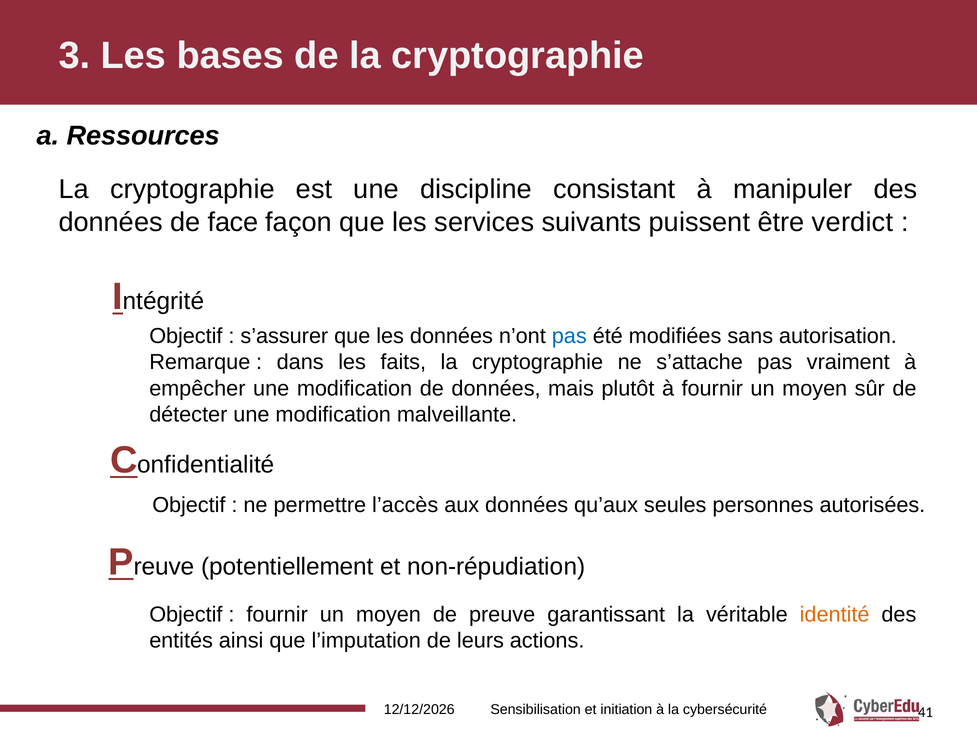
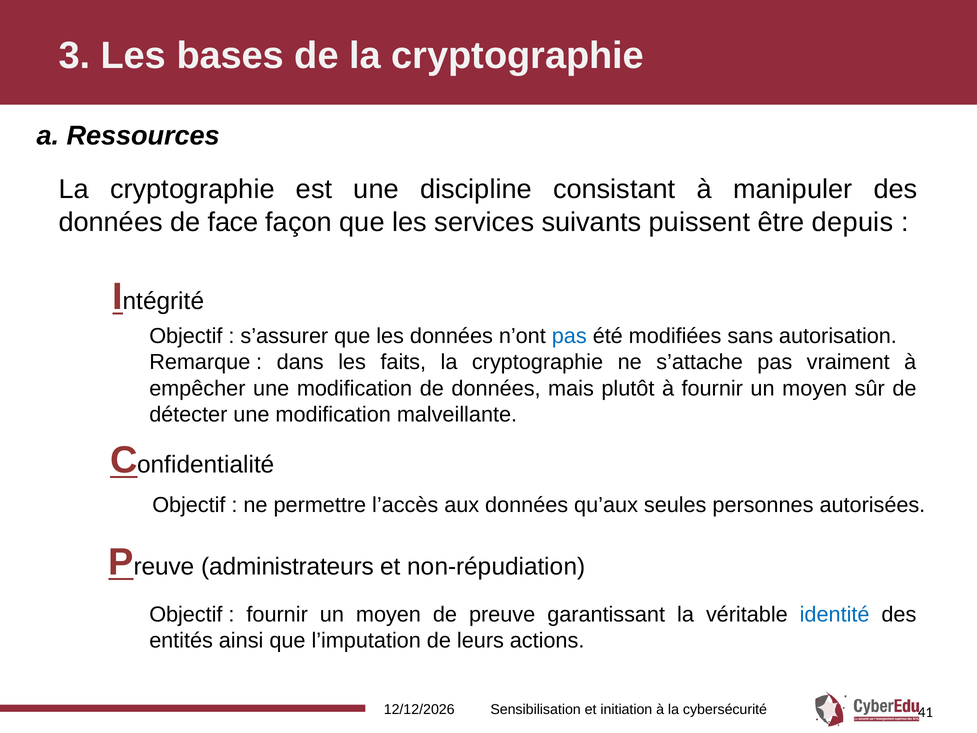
verdict: verdict -> depuis (853, 222)
potentiellement: potentiellement -> administrateurs (288, 567)
identité colour: orange -> blue (835, 614)
